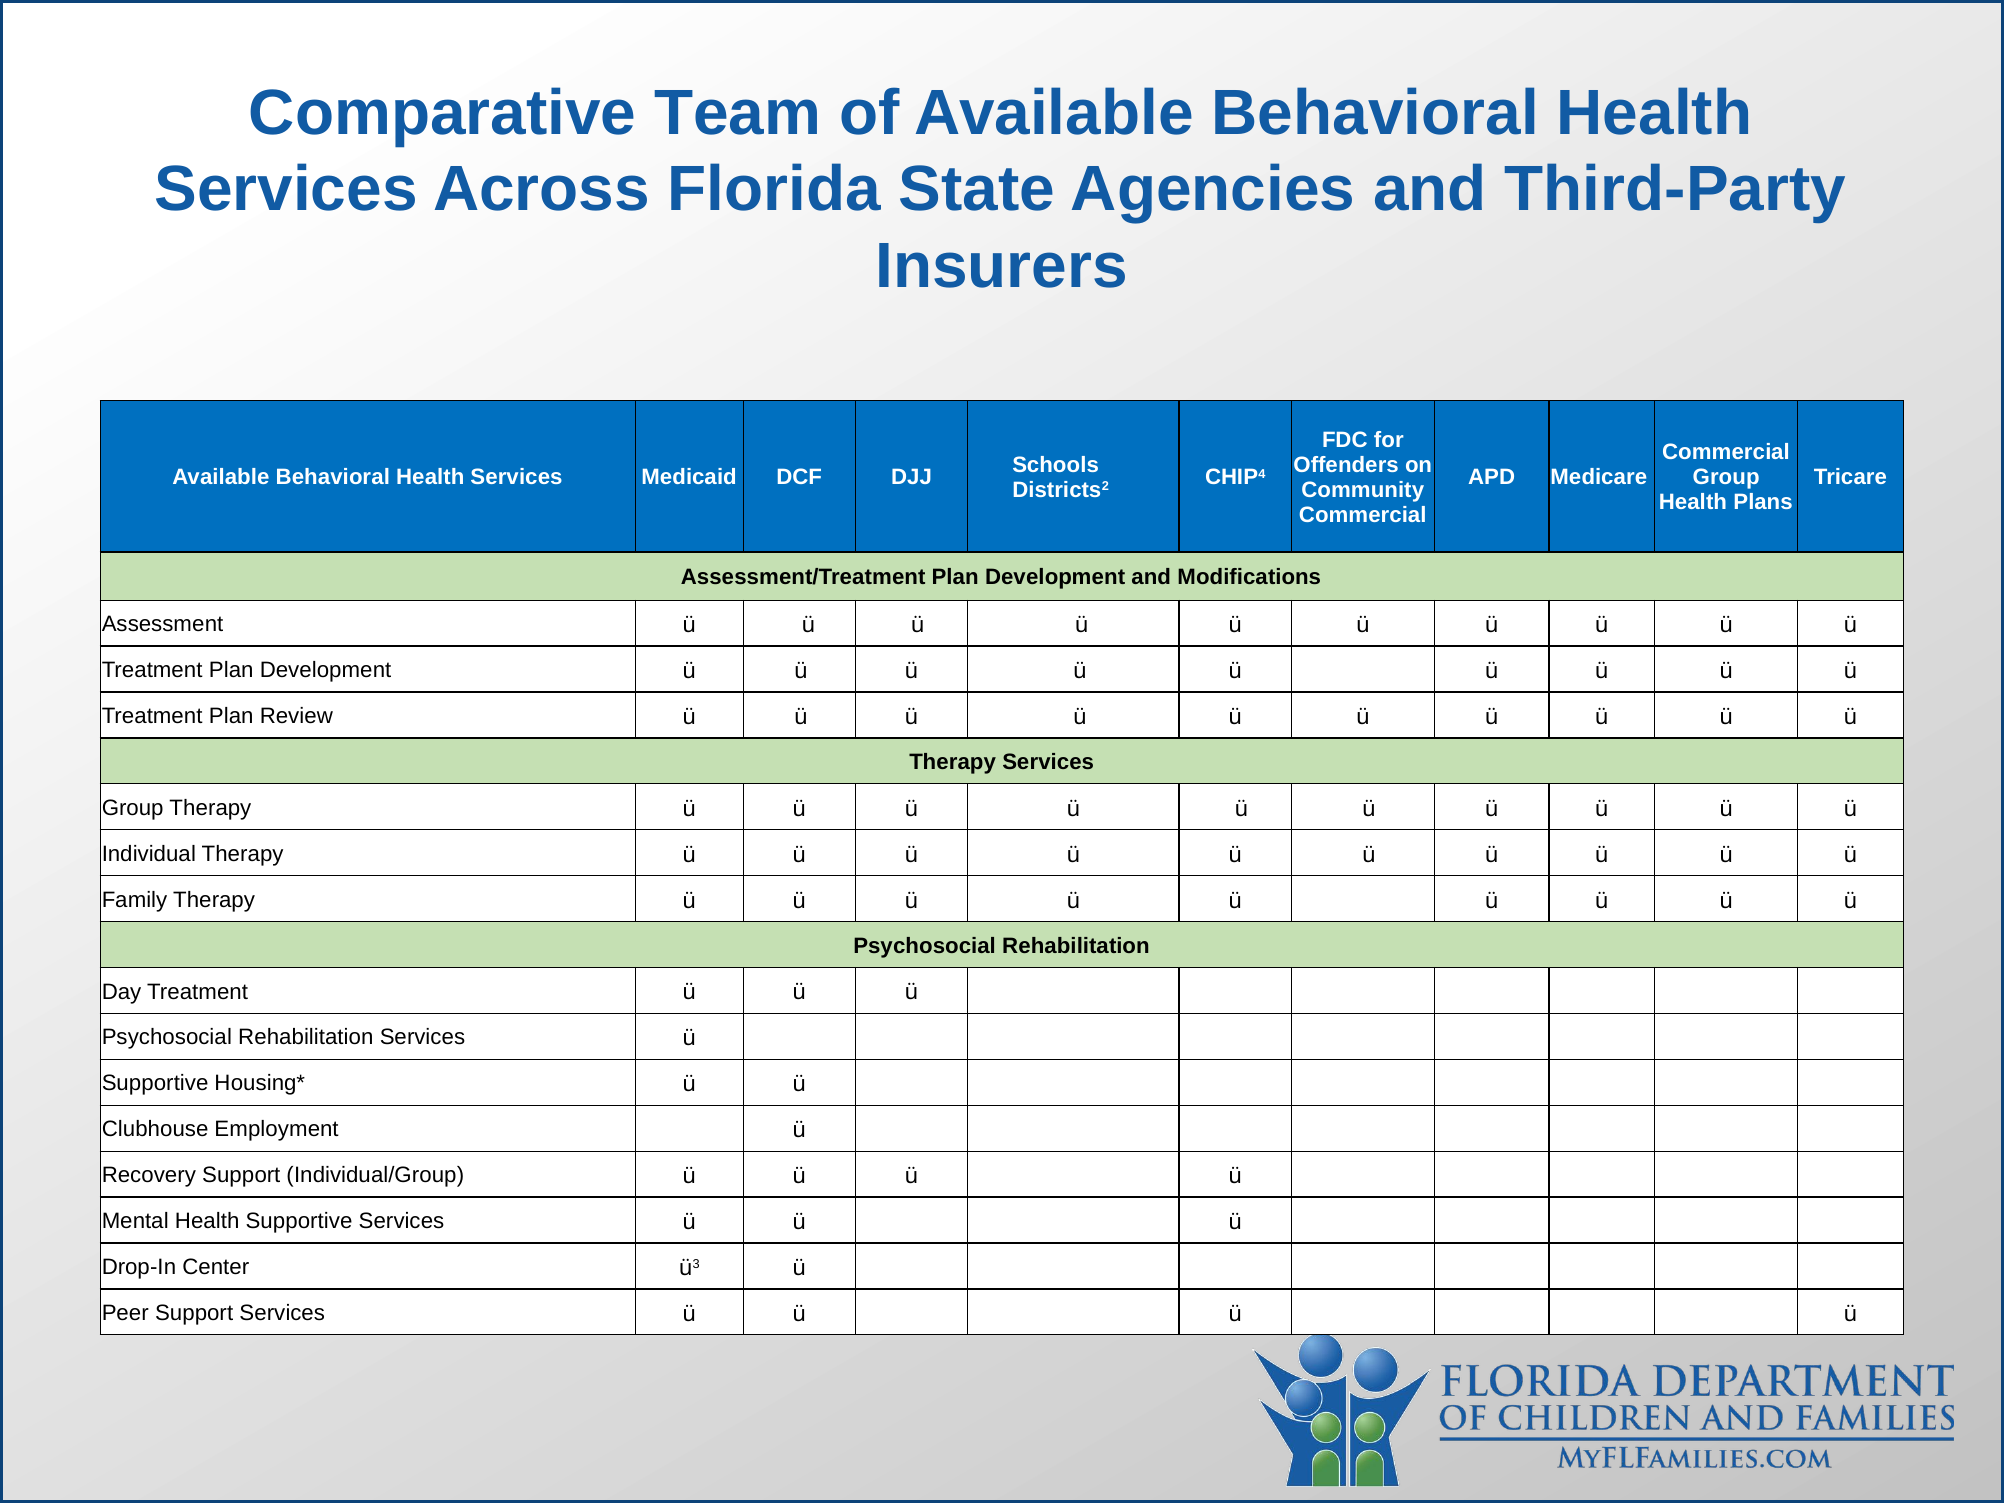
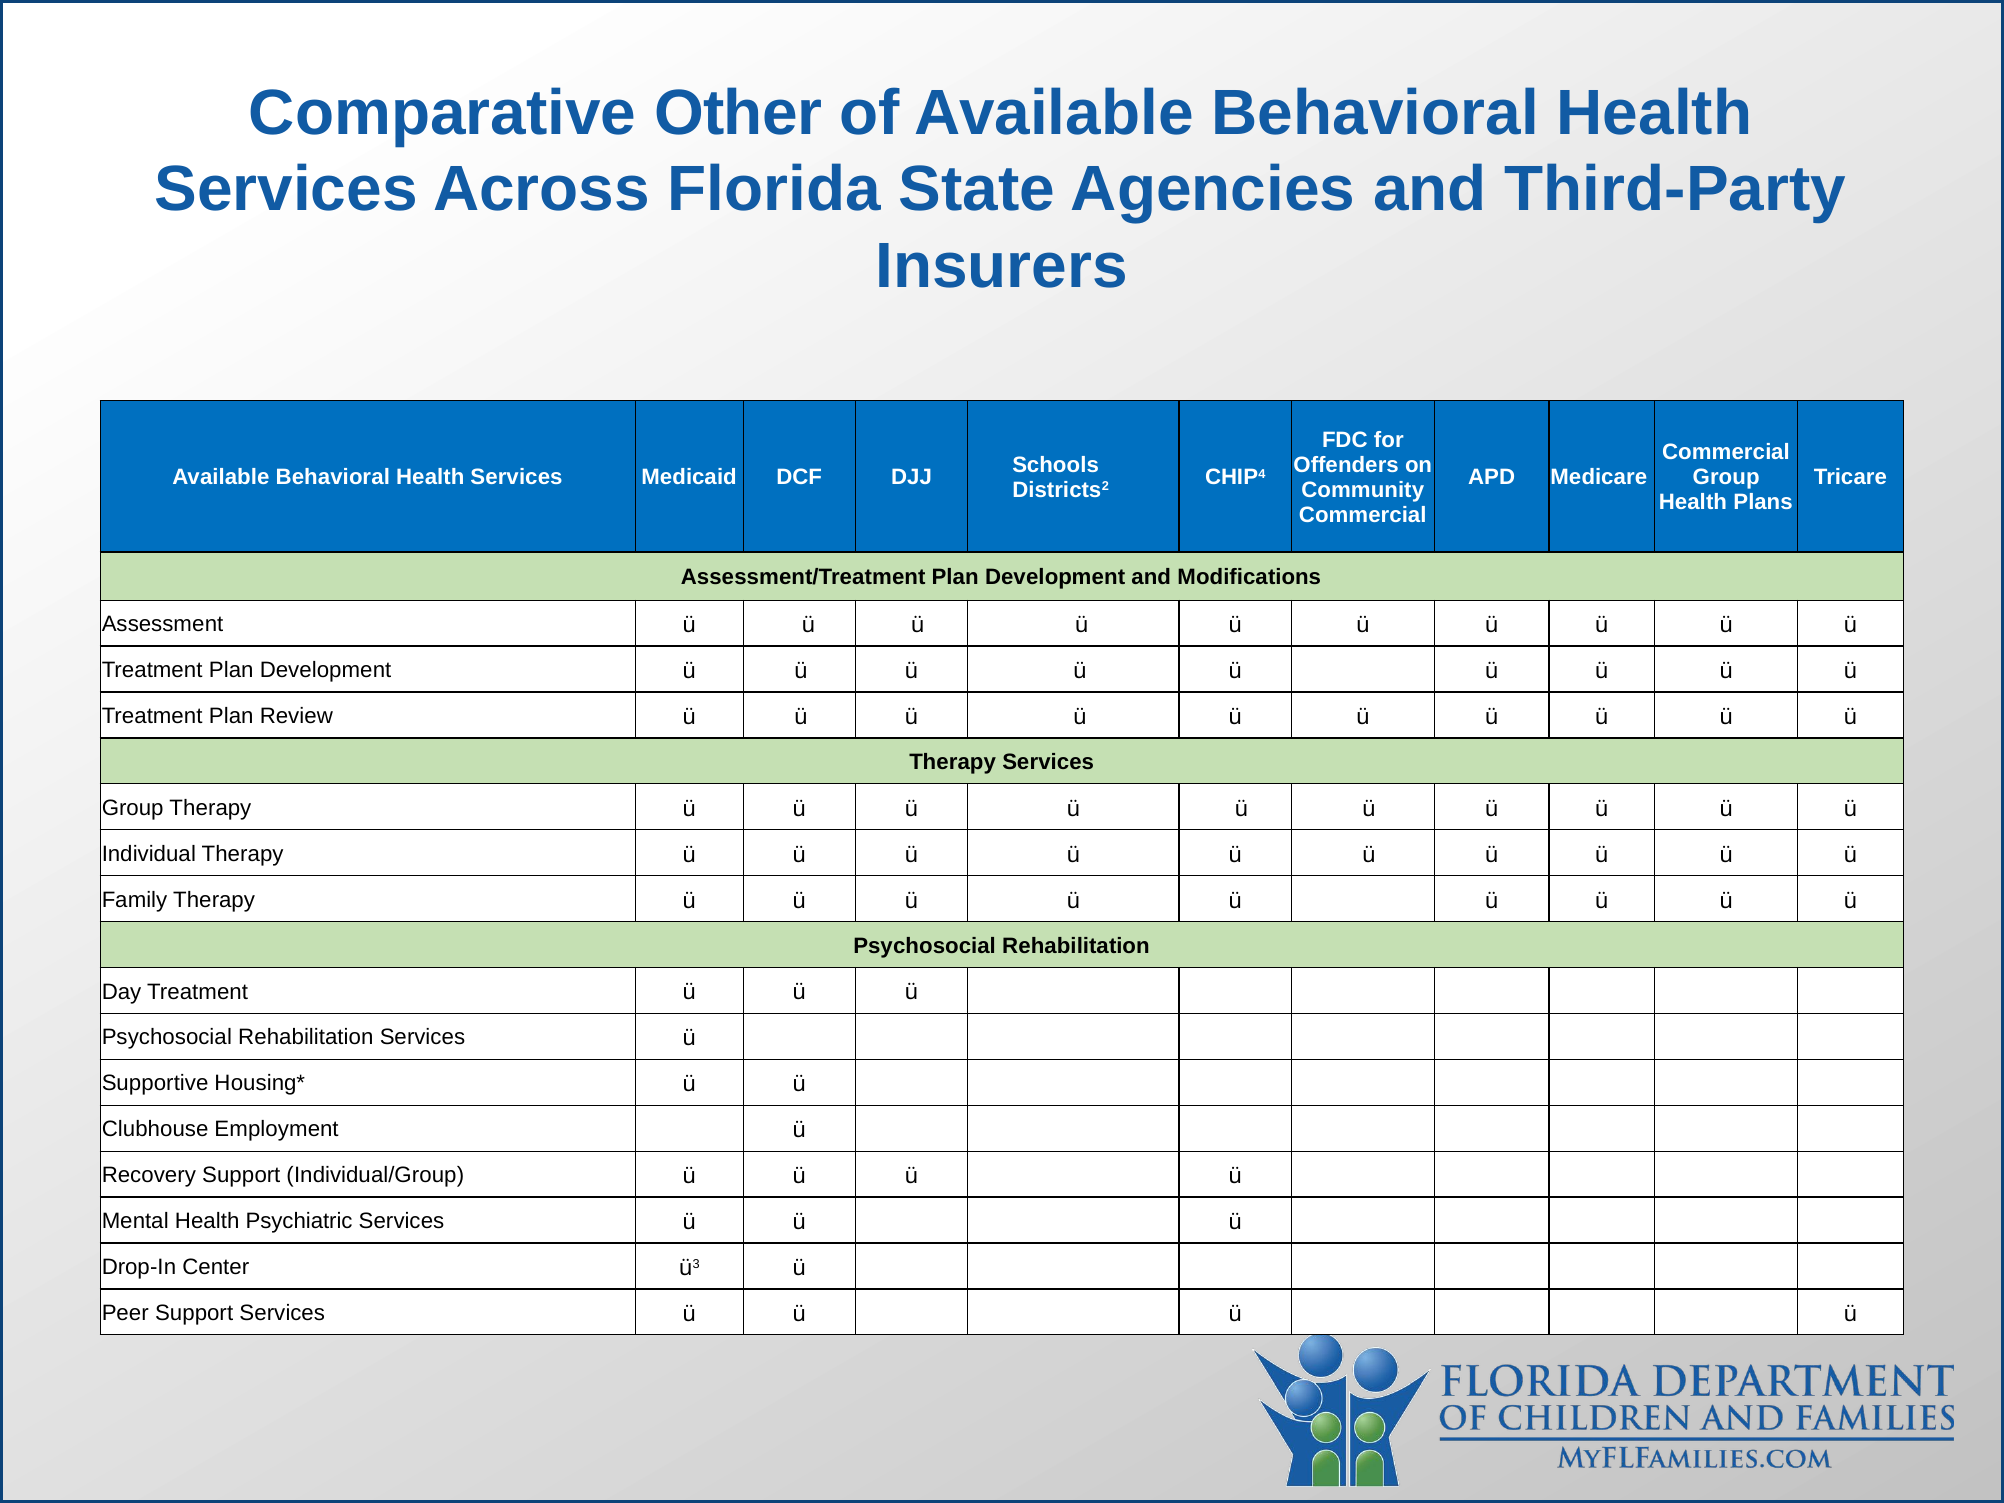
Team: Team -> Other (738, 113)
Health Supportive: Supportive -> Psychiatric (299, 1221)
